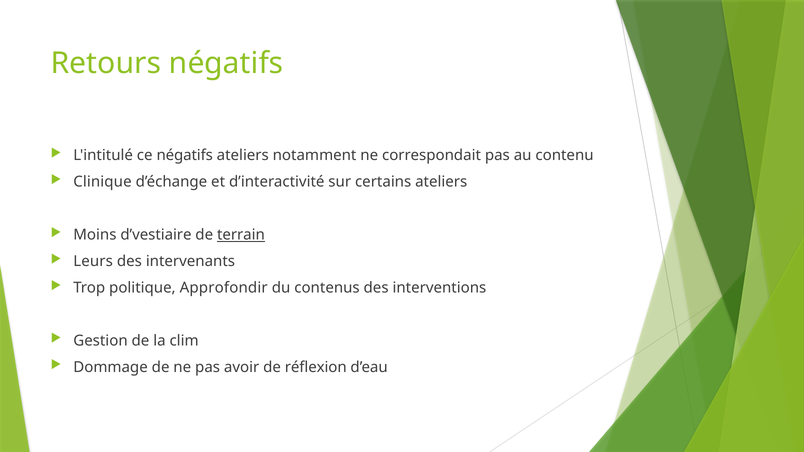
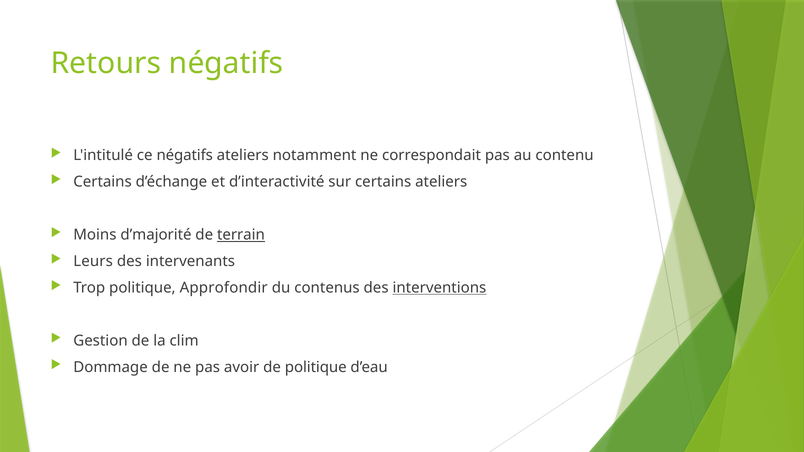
Clinique: Clinique -> Certains (103, 182)
d’vestiaire: d’vestiaire -> d’majorité (156, 235)
interventions underline: none -> present (439, 288)
de réflexion: réflexion -> politique (316, 367)
